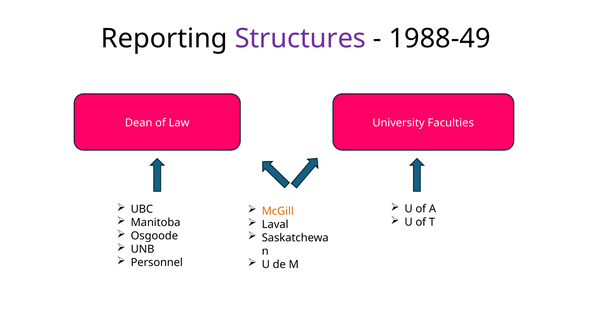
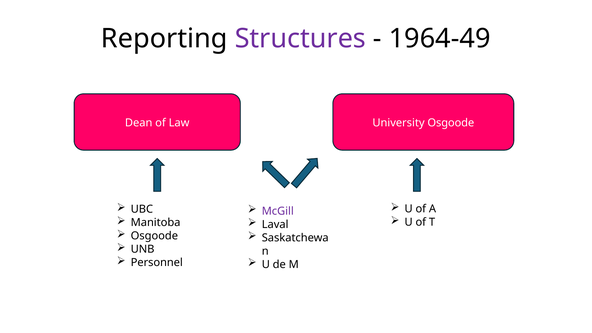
1988-49: 1988-49 -> 1964-49 (440, 38)
University Faculties: Faculties -> Osgoode (451, 123)
McGill colour: orange -> purple (278, 211)
